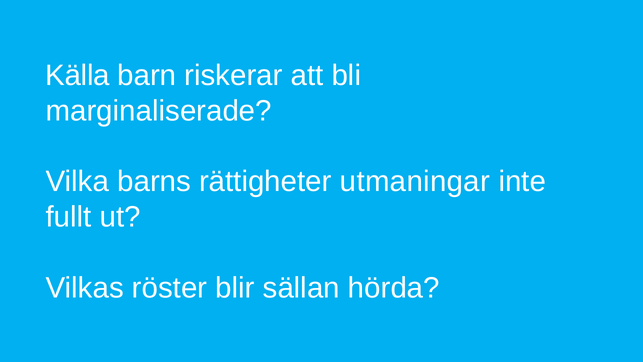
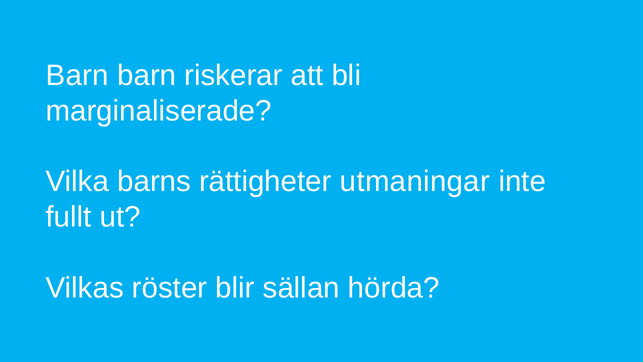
Källa: Källa -> Barn (77, 76)
